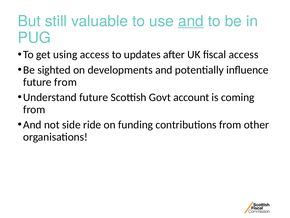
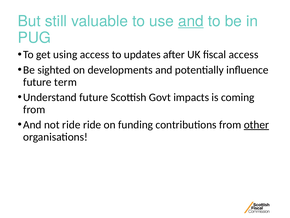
future from: from -> term (66, 82)
account: account -> impacts (191, 97)
not side: side -> ride (71, 124)
other underline: none -> present (256, 124)
